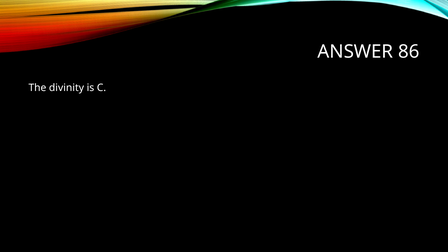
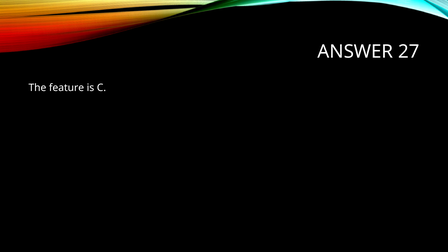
86: 86 -> 27 (409, 52)
divinity: divinity -> feature (67, 88)
